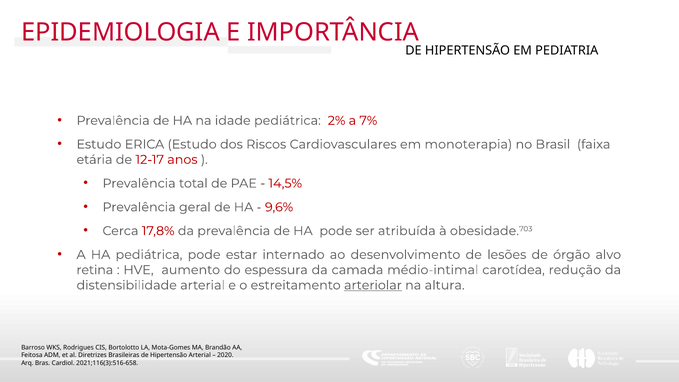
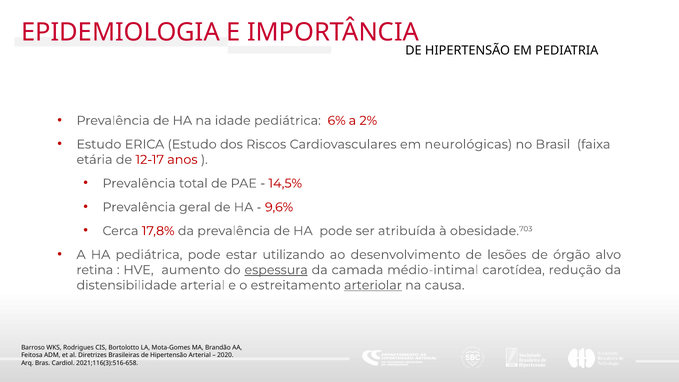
2%: 2% -> 6% (337, 121)
7%: 7% -> 2% (368, 121)
monoterapia: monoterapia -> neurológicas (468, 144)
internado: internado -> utilizando (294, 255)
espessura underline: none -> present (276, 270)
altura: altura -> causa (445, 285)
